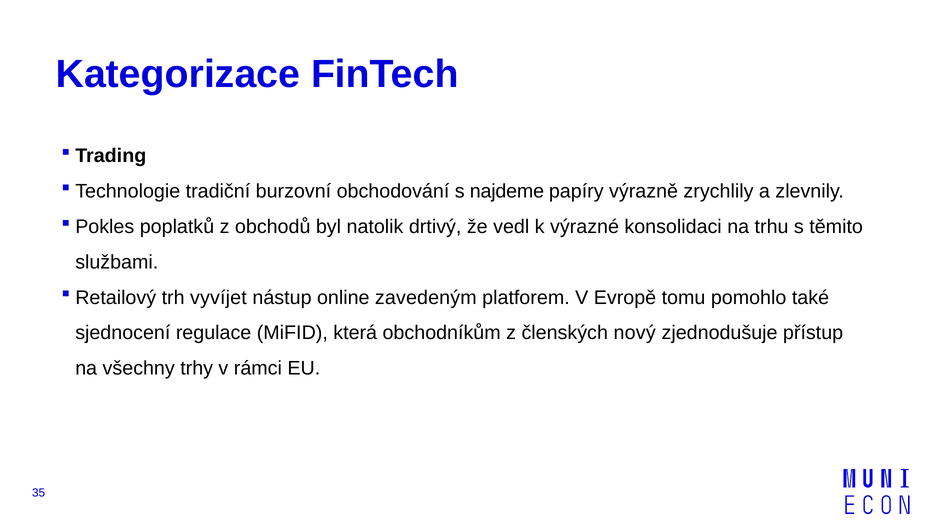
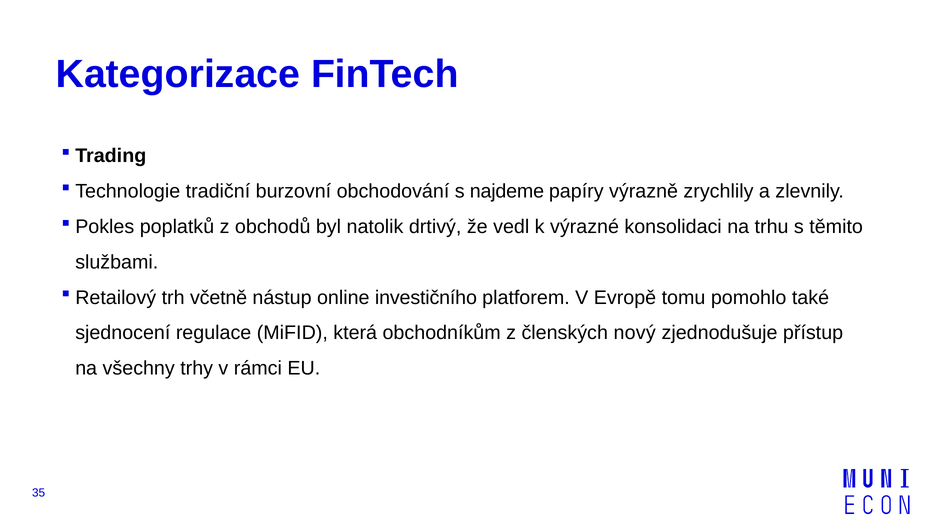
vyvíjet: vyvíjet -> včetně (219, 298)
zavedeným: zavedeným -> investičního (426, 298)
